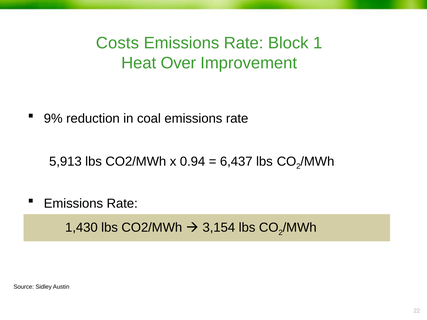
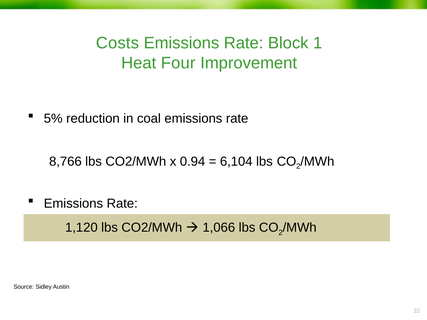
Over: Over -> Four (178, 63)
9%: 9% -> 5% (53, 119)
5,913: 5,913 -> 8,766 (65, 162)
6,437: 6,437 -> 6,104 (236, 162)
1,430: 1,430 -> 1,120 (81, 228)
3,154: 3,154 -> 1,066 (219, 228)
